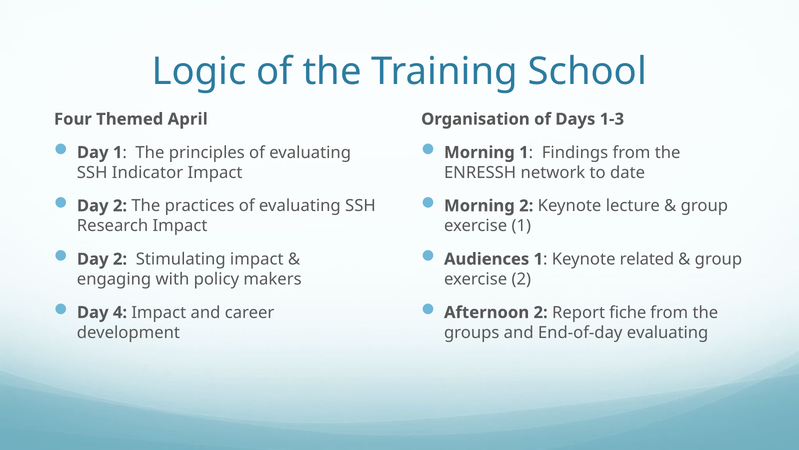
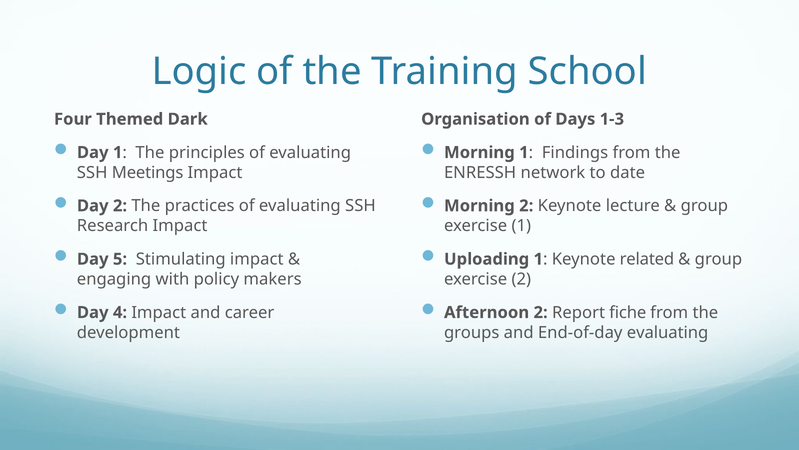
April: April -> Dark (188, 119)
Indicator: Indicator -> Meetings (148, 172)
2: 2 -> 5 (120, 259)
Audiences: Audiences -> Uploading (487, 259)
